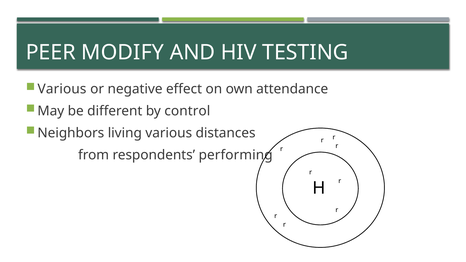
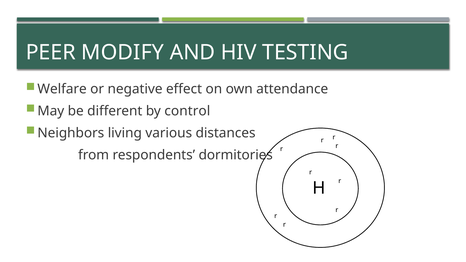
Various: Various -> Welfare (62, 89)
performing: performing -> dormitories (236, 155)
